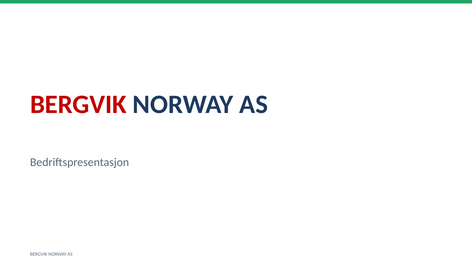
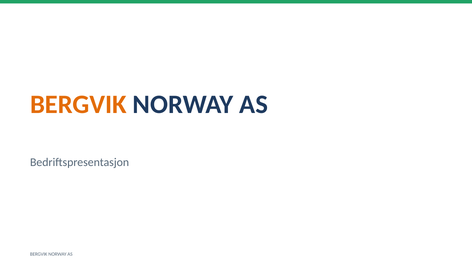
BERGVIK colour: red -> orange (78, 105)
